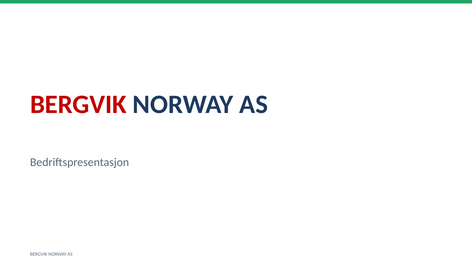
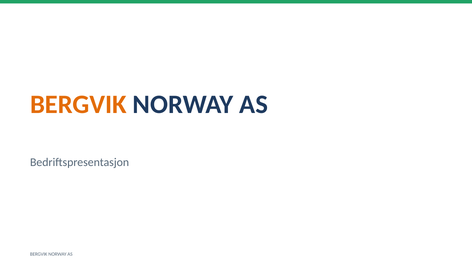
BERGVIK colour: red -> orange (78, 105)
